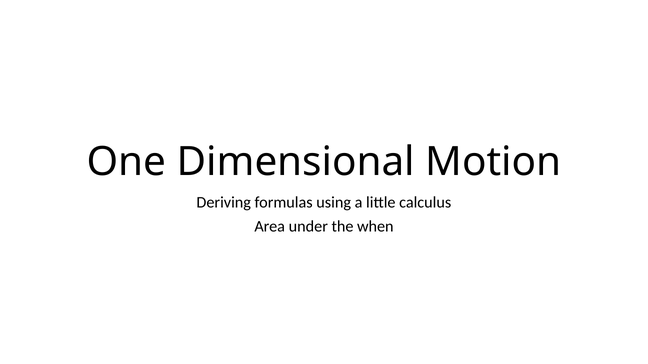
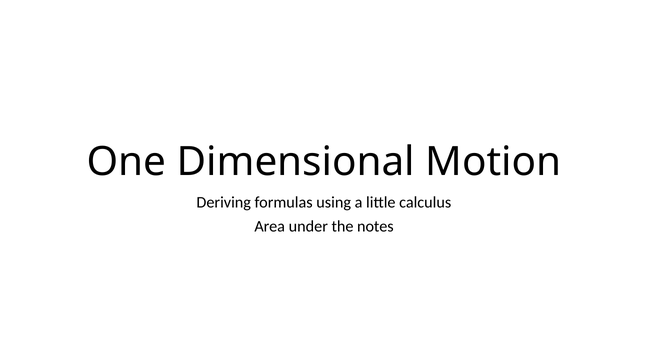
when: when -> notes (375, 227)
